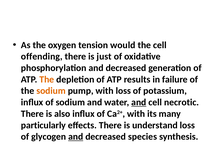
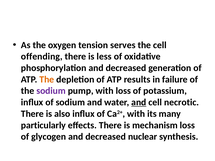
would: would -> serves (123, 45)
just: just -> less (104, 57)
sodium colour: orange -> purple (51, 91)
understand: understand -> mechanism (155, 125)
and underline: present -> none (76, 137)
species: species -> nuclear (143, 137)
